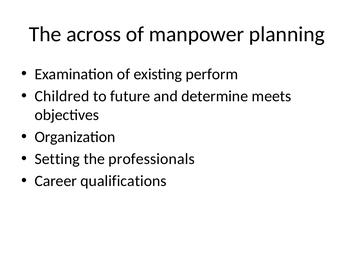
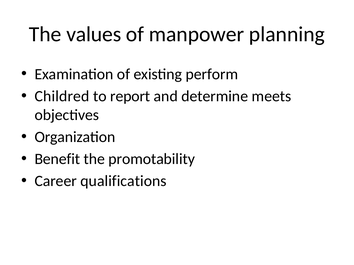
across: across -> values (94, 34)
future: future -> report (130, 96)
Setting: Setting -> Benefit (57, 159)
professionals: professionals -> promotability (152, 159)
